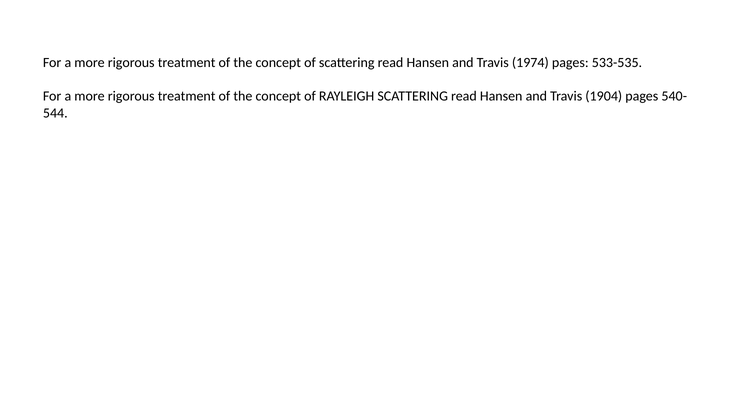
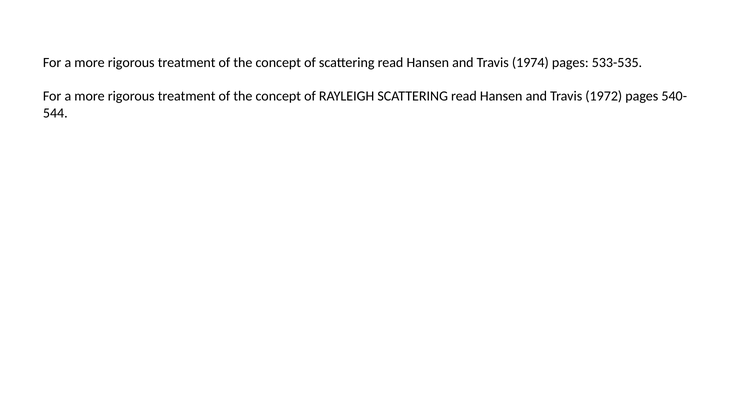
1904: 1904 -> 1972 (604, 96)
